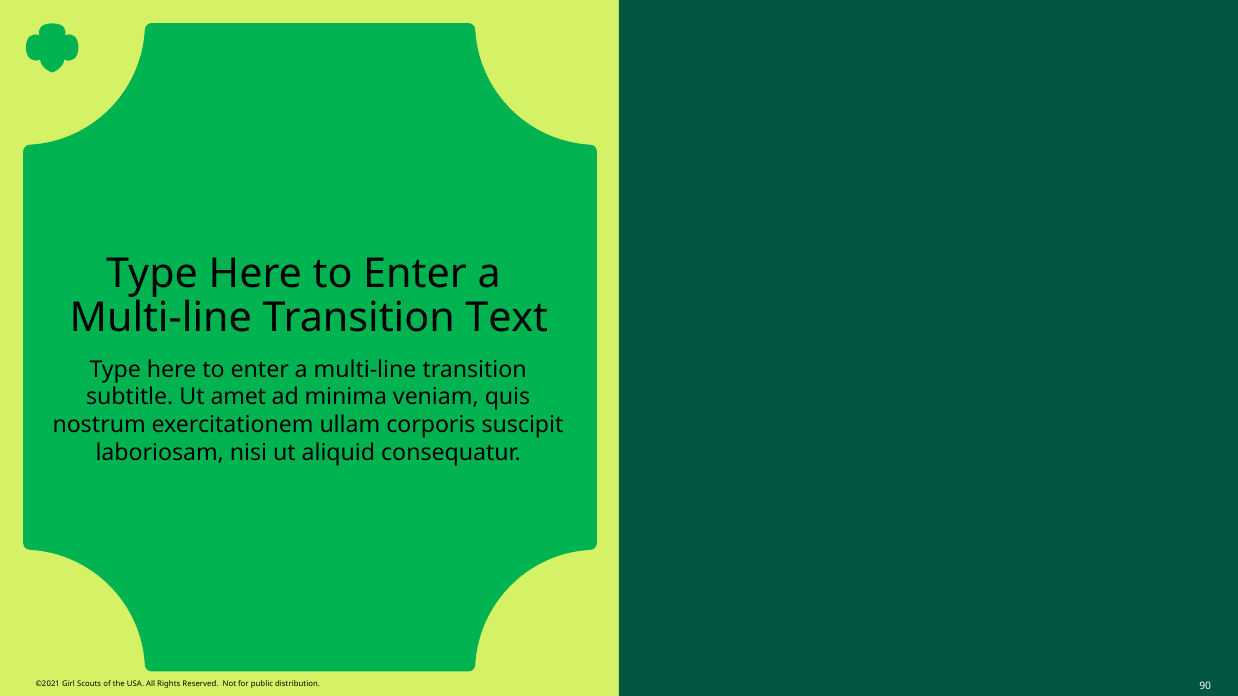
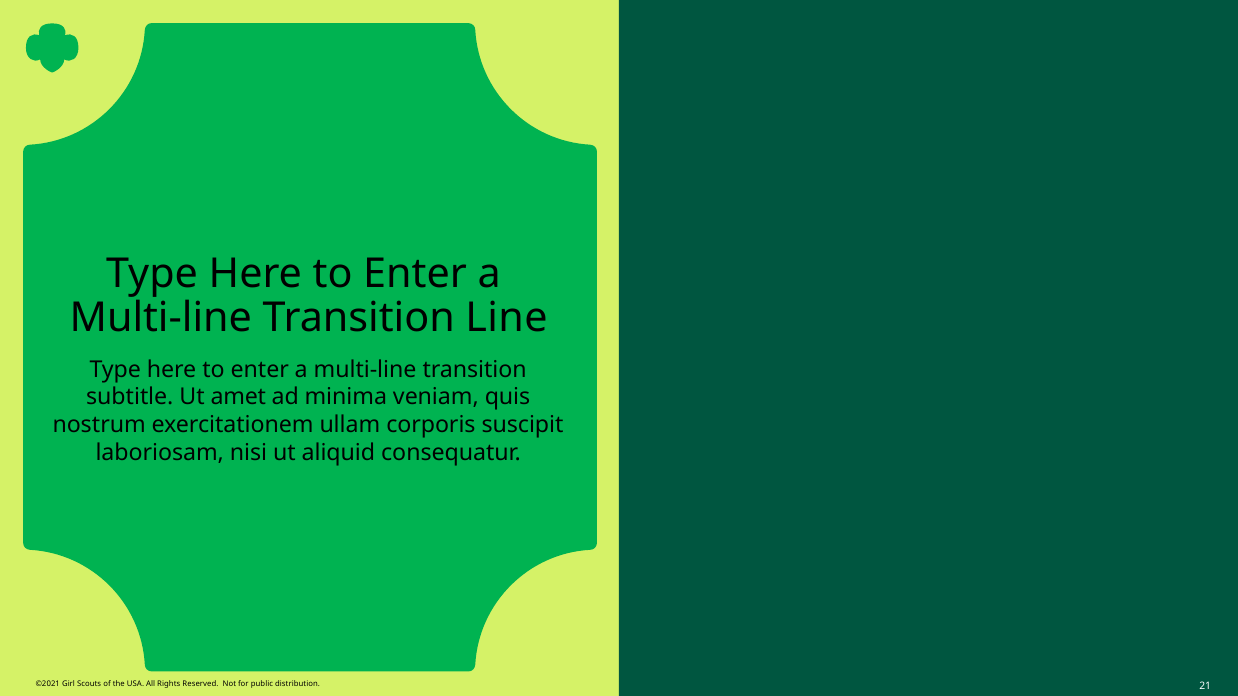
Text: Text -> Line (507, 318)
90: 90 -> 21 (1205, 686)
